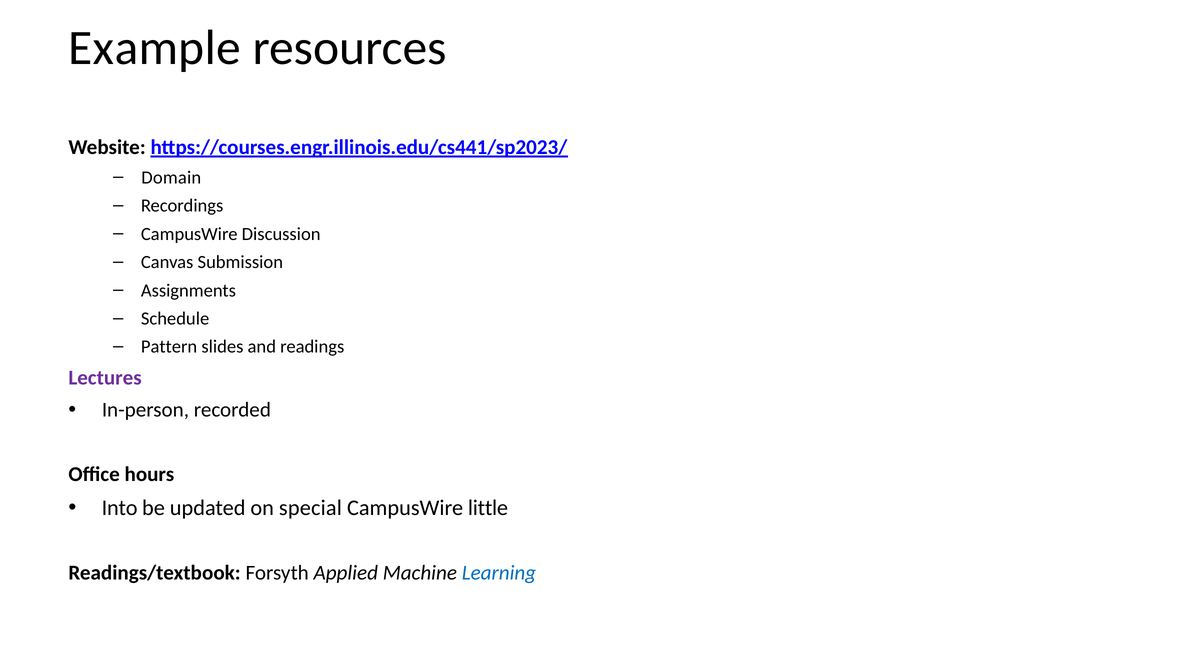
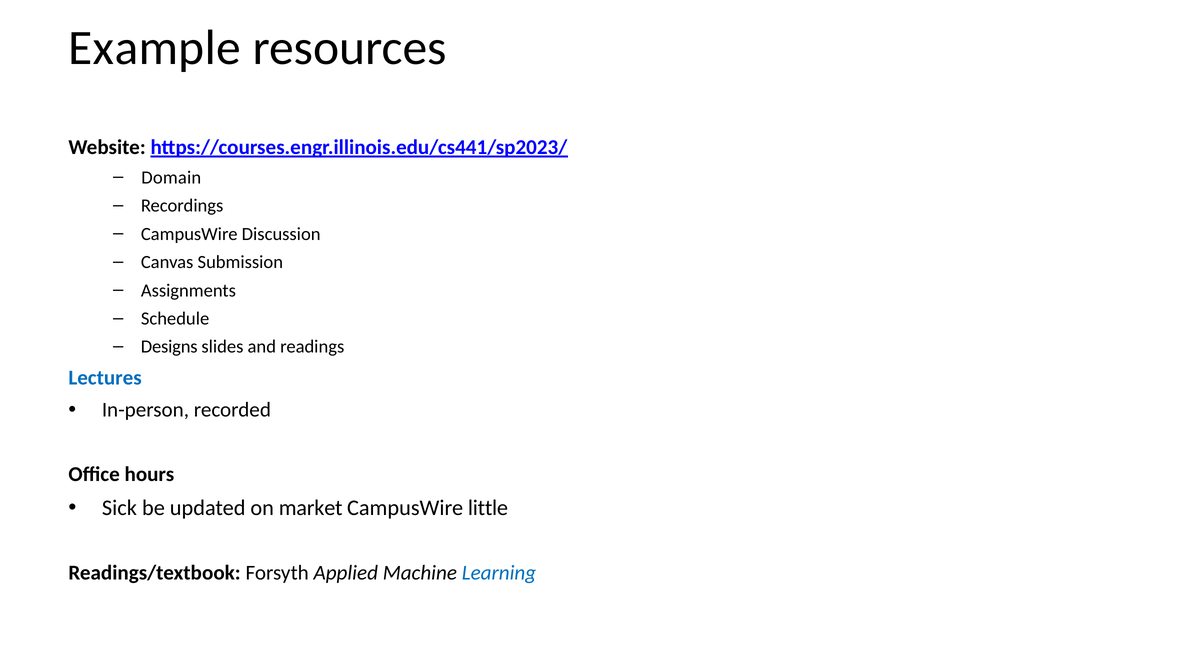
Pattern: Pattern -> Designs (169, 347)
Lectures colour: purple -> blue (105, 378)
Into: Into -> Sick (119, 508)
special: special -> market (311, 508)
